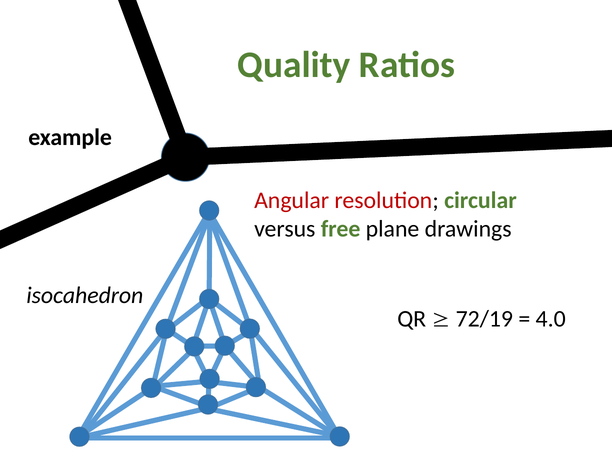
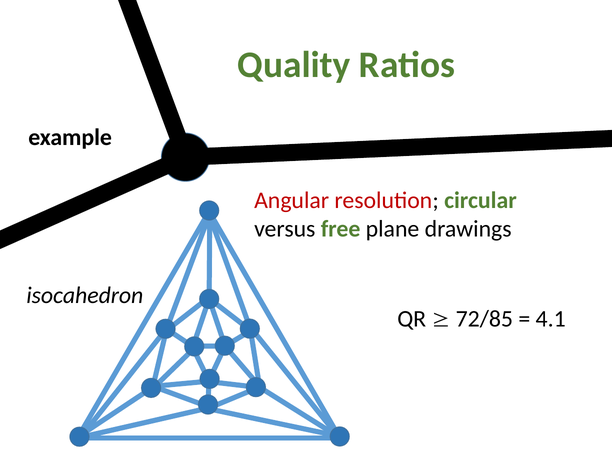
72/19: 72/19 -> 72/85 (484, 319)
4.0: 4.0 -> 4.1 (551, 319)
